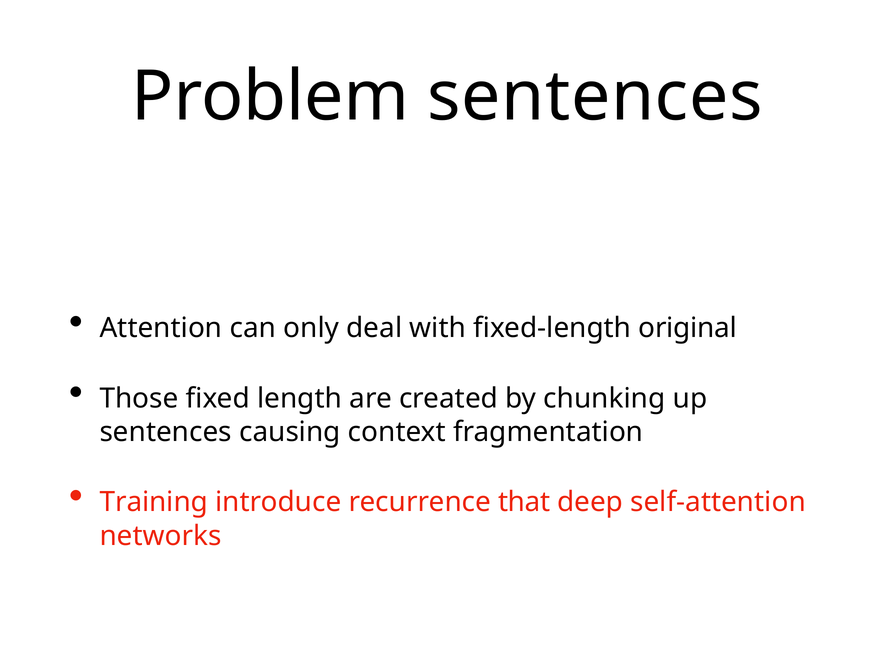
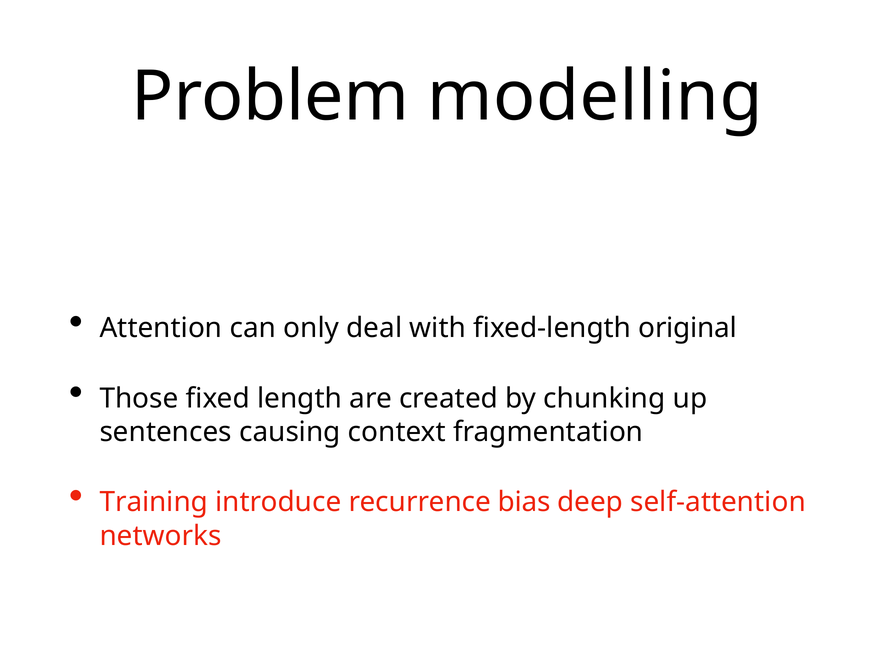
Problem sentences: sentences -> modelling (595, 97)
that: that -> bias (524, 502)
